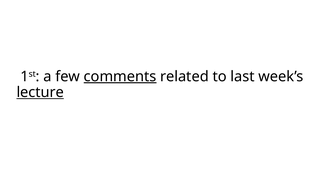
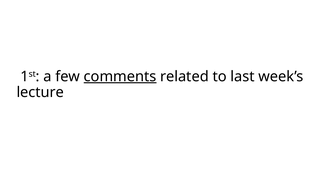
lecture underline: present -> none (40, 92)
